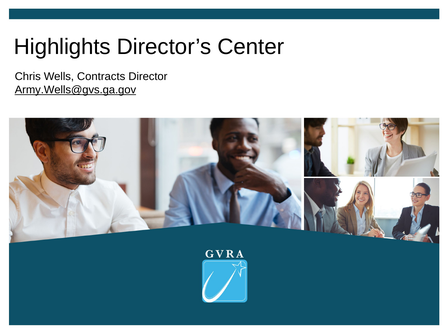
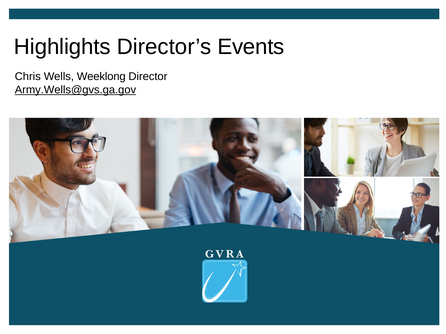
Center: Center -> Events (251, 47)
Contracts: Contracts -> Weeklong (101, 77)
